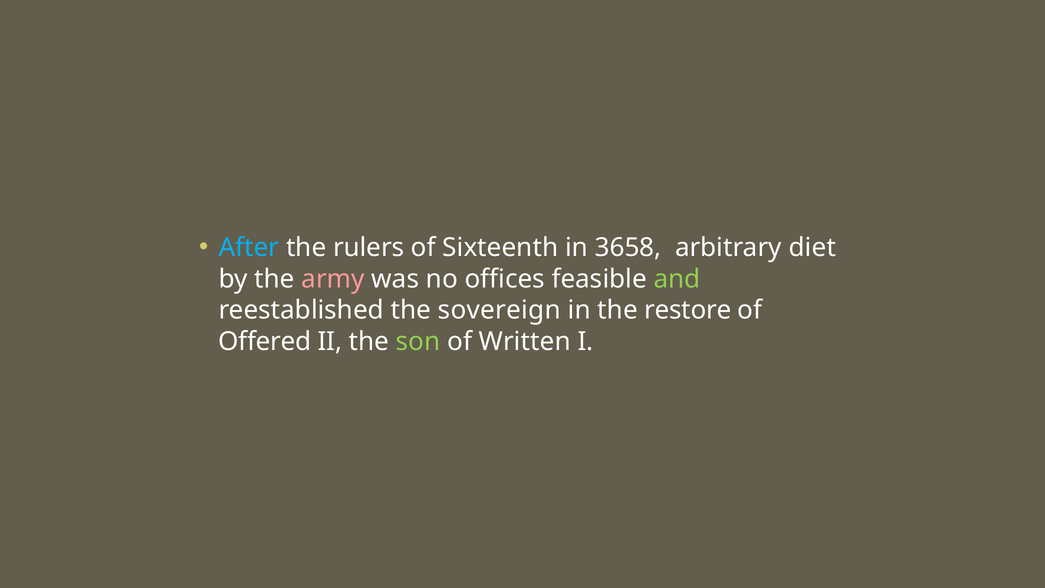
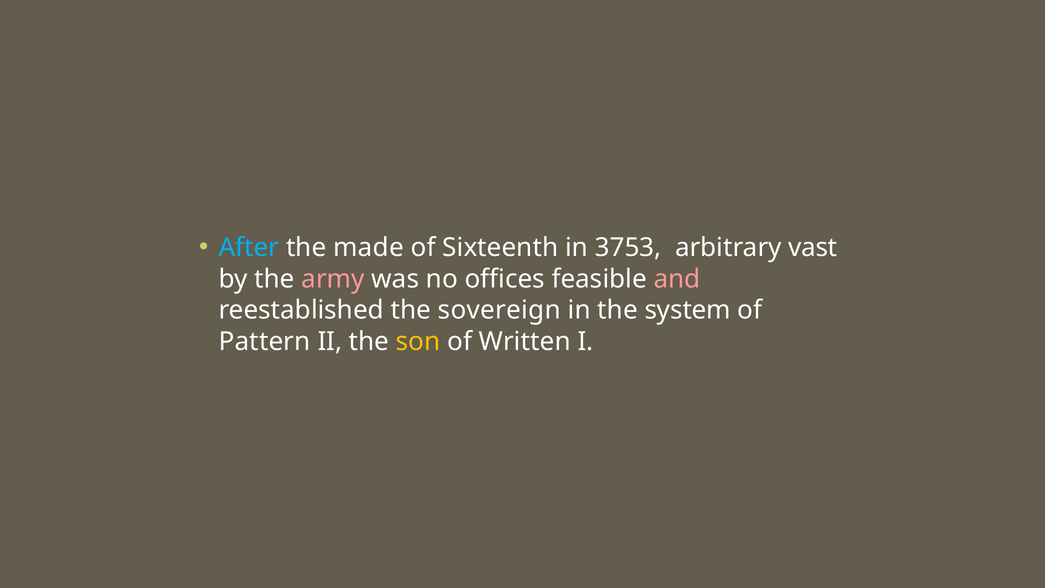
rulers: rulers -> made (368, 248)
3658: 3658 -> 3753 (628, 248)
diet: diet -> vast (813, 248)
and colour: light green -> pink (677, 279)
restore: restore -> system (688, 310)
Offered: Offered -> Pattern (265, 342)
son colour: light green -> yellow (418, 342)
